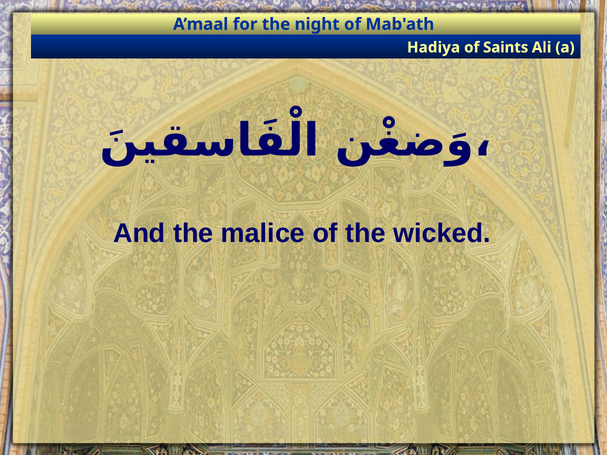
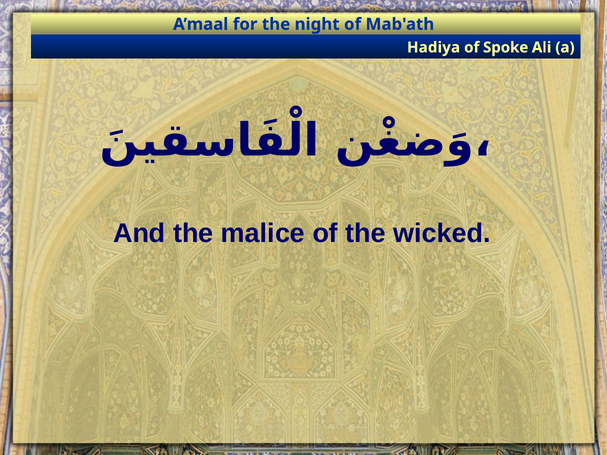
Saints: Saints -> Spoke (506, 47)
